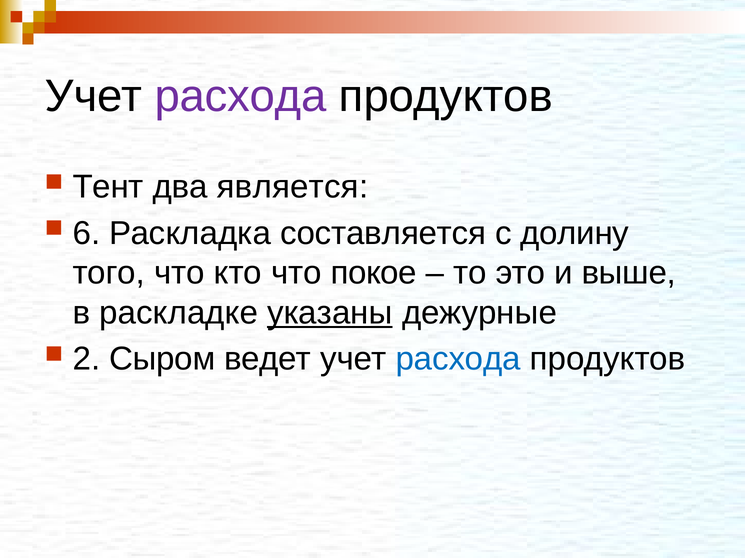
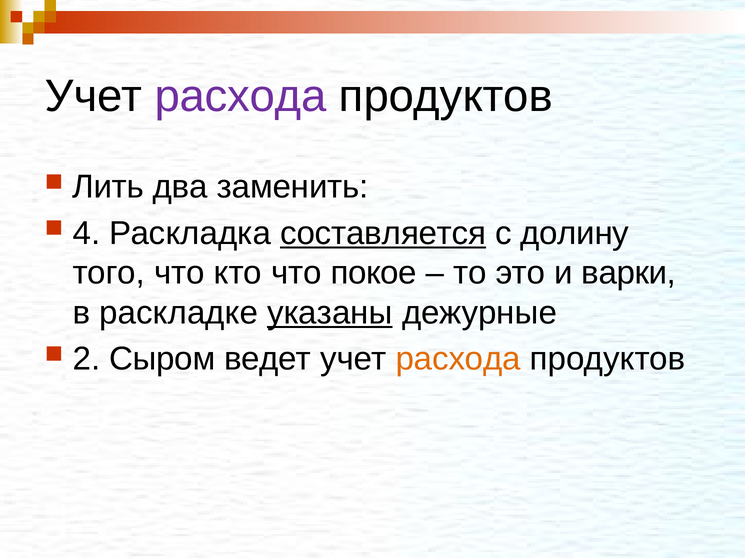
Тент: Тент -> Лить (108, 187)
является: является -> заменить (293, 187)
6: 6 -> 4 (86, 234)
составляется underline: none -> present (383, 234)
выше: выше -> варки (629, 273)
расхода colour: blue -> orange (458, 360)
